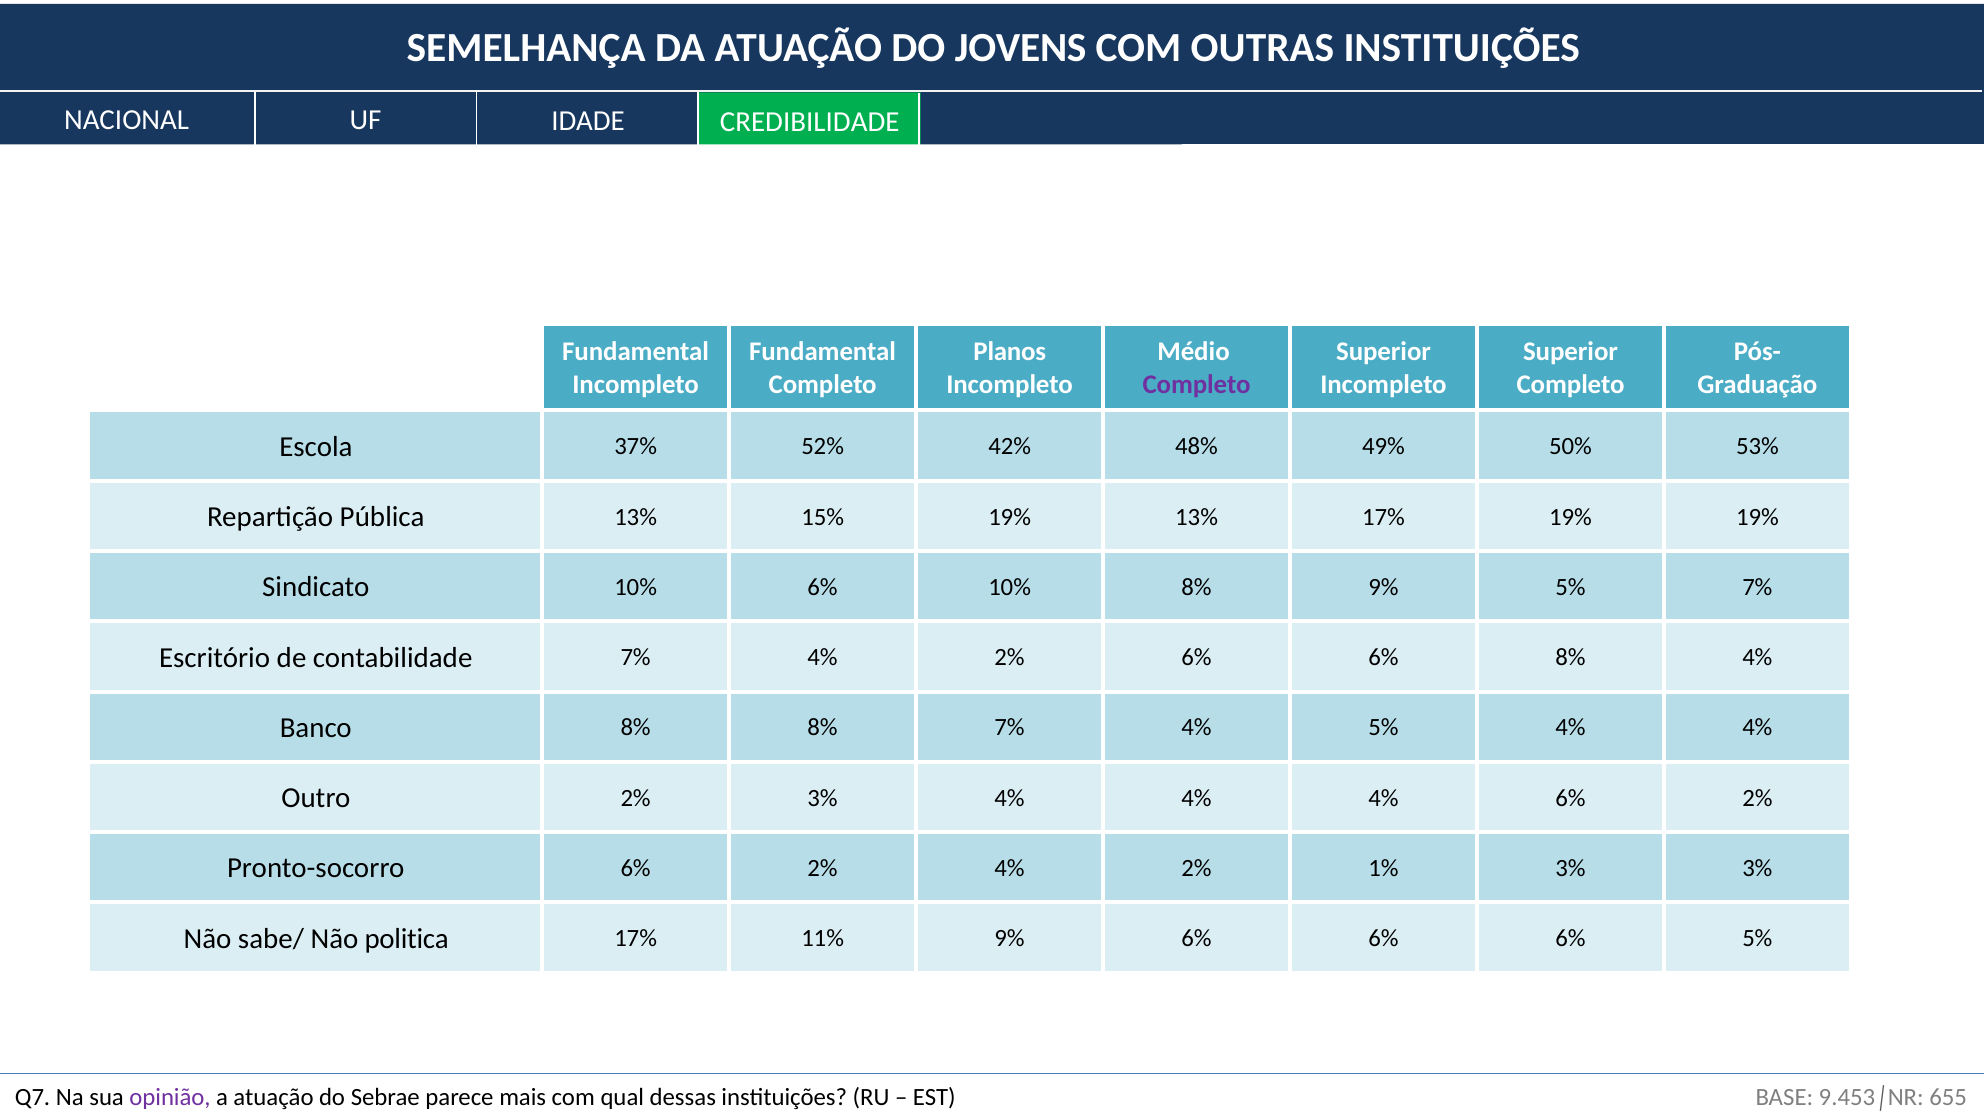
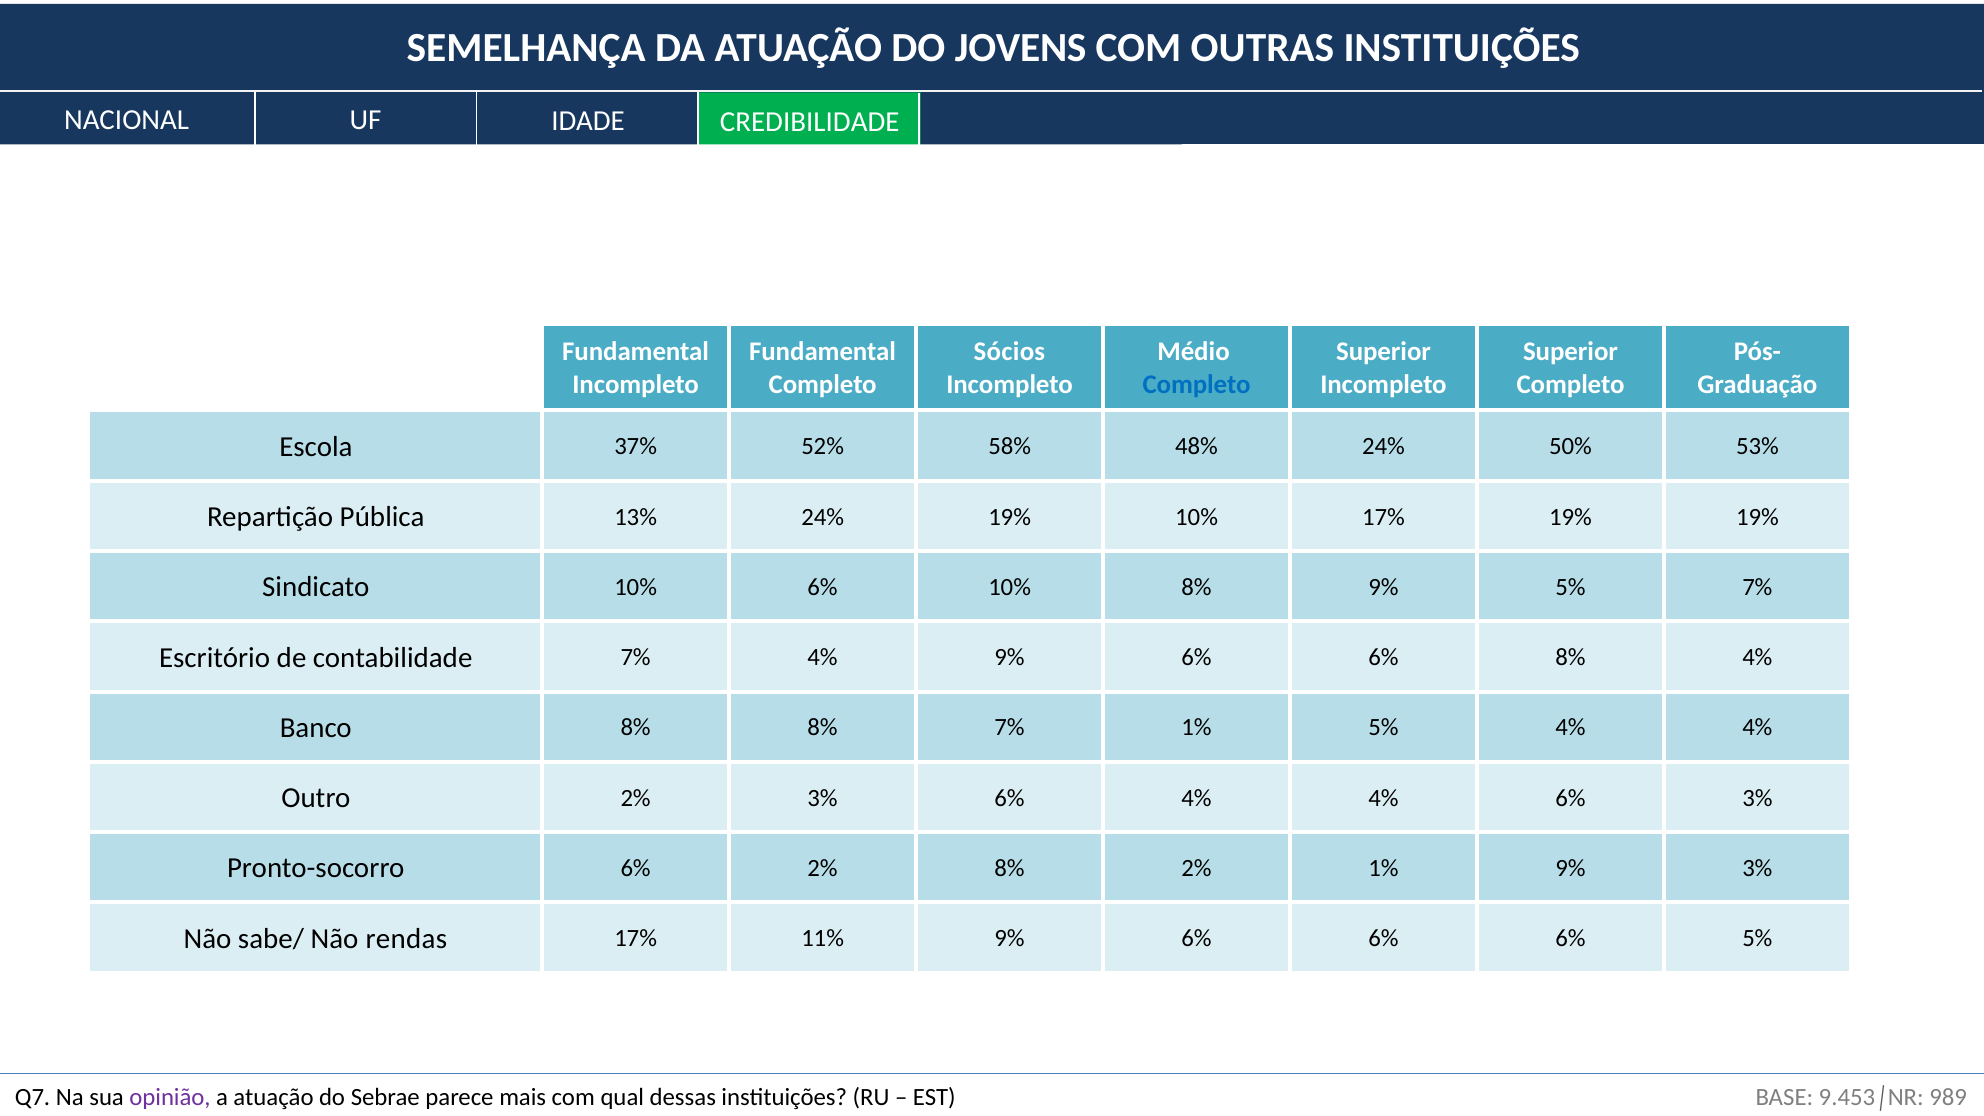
Planos: Planos -> Sócios (1009, 352)
Completo colour: purple -> blue (1197, 384)
42%: 42% -> 58% (1010, 447)
48% 49%: 49% -> 24% (1384, 447)
13% 15%: 15% -> 24% (823, 517)
19% 13%: 13% -> 10% (1197, 517)
7% 4% 2%: 2% -> 9% (1010, 658)
8% 7% 4%: 4% -> 1% (1197, 728)
3% 4%: 4% -> 6% (1010, 798)
4% 6% 2%: 2% -> 3% (1757, 798)
2% 4%: 4% -> 8% (1010, 869)
1% 3%: 3% -> 9% (1570, 869)
politica: politica -> rendas (406, 939)
655: 655 -> 989 (1948, 1098)
